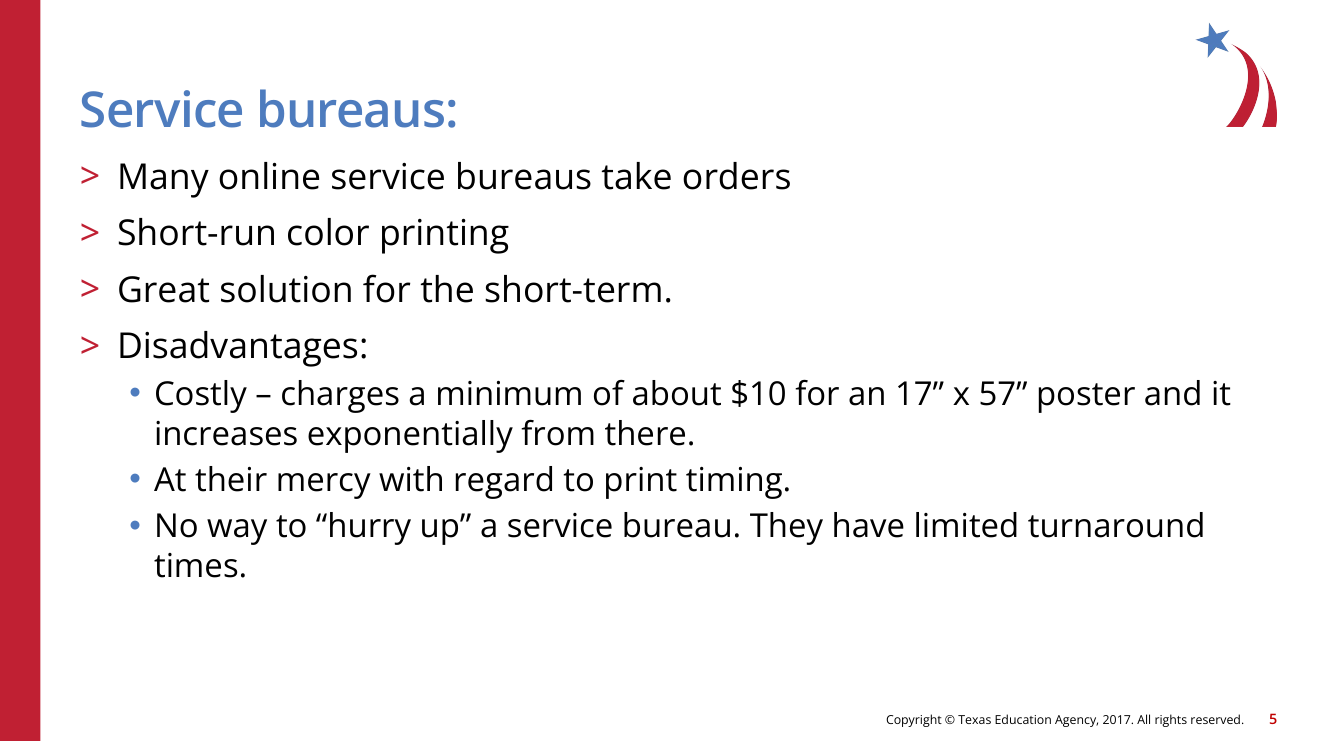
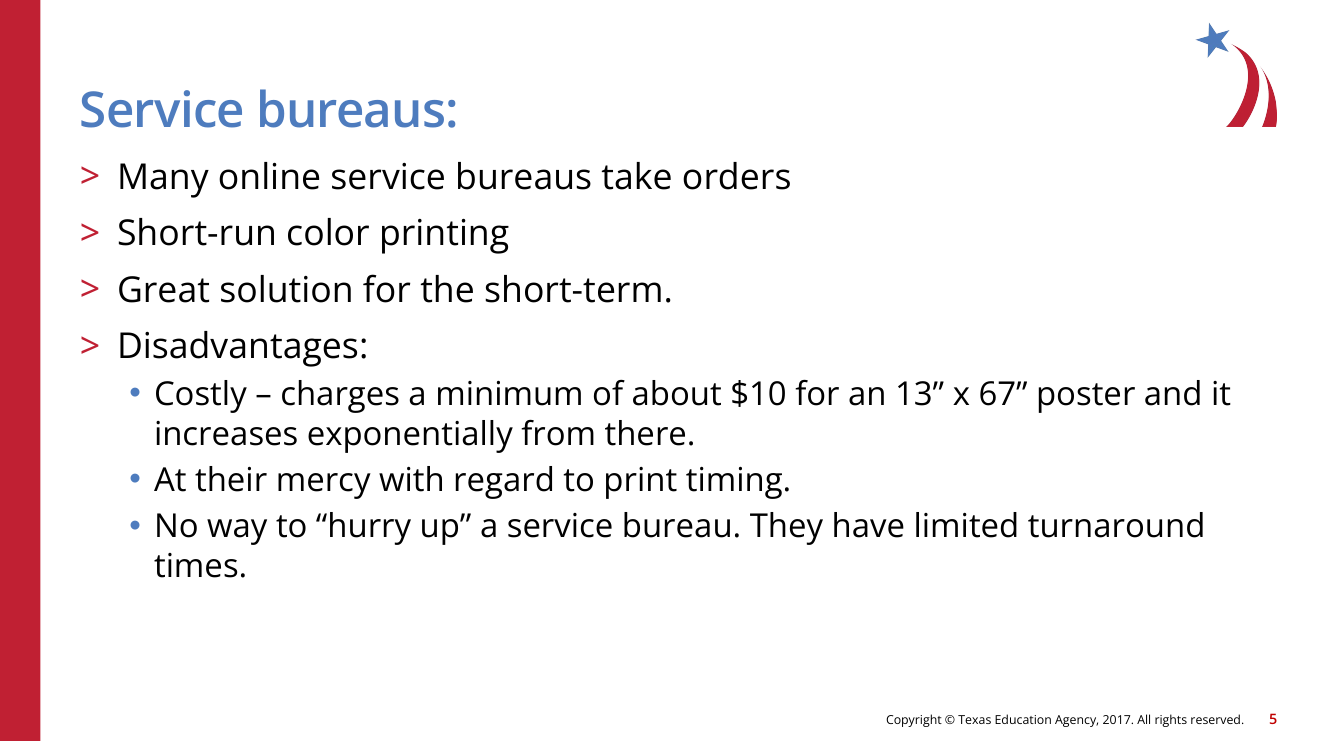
17: 17 -> 13 (920, 395)
57: 57 -> 67 (1003, 395)
